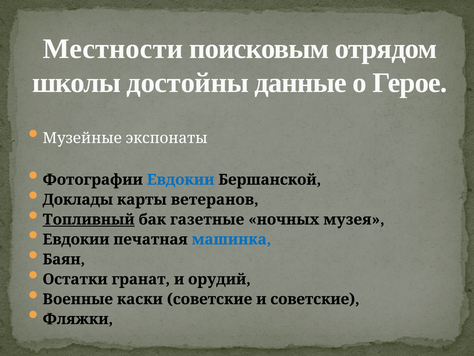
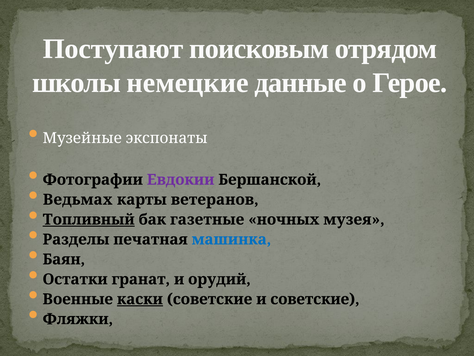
Местности: Местности -> Поступают (113, 49)
достойны: достойны -> немецкие (188, 83)
Евдокии colour: blue -> purple (181, 179)
Доклады: Доклады -> Ведьмах (78, 199)
Евдокии: Евдокии -> Разделы (76, 239)
каски underline: none -> present (140, 299)
